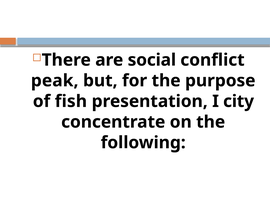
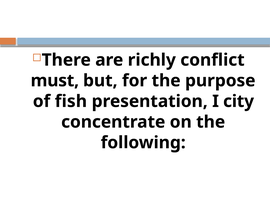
social: social -> richly (152, 60)
peak: peak -> must (55, 81)
